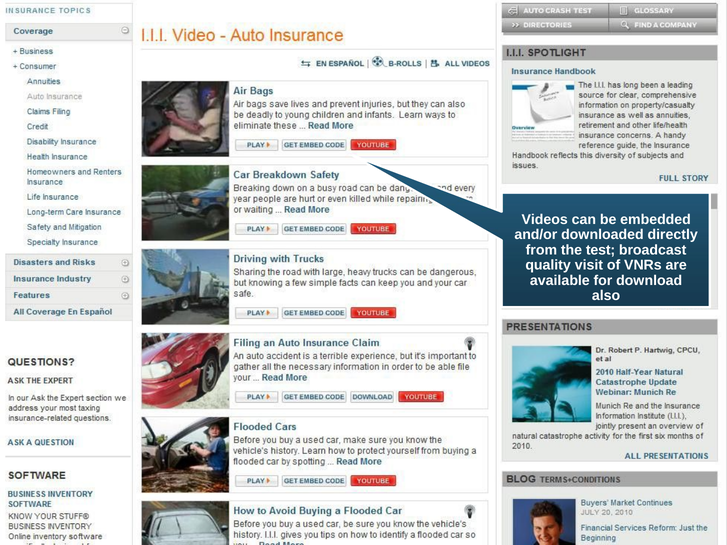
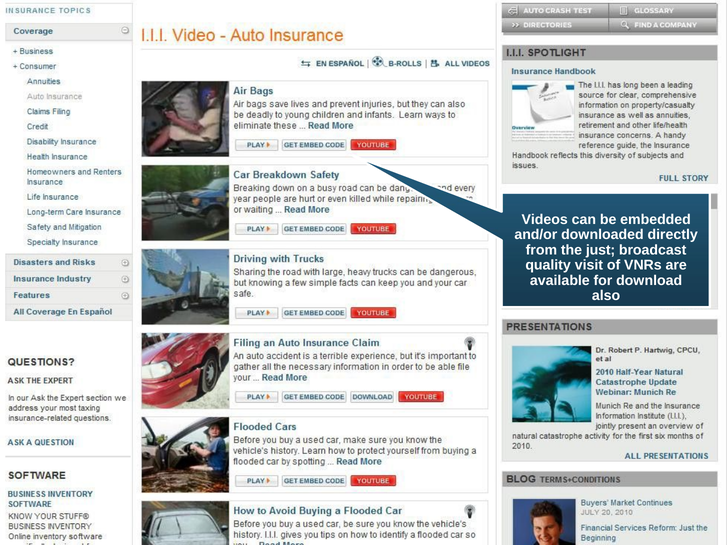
test: test -> just (601, 250)
